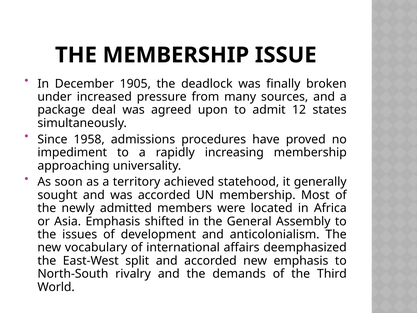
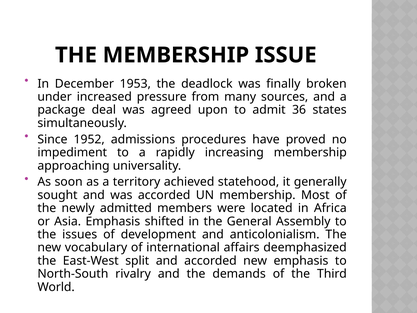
1905: 1905 -> 1953 (135, 84)
12: 12 -> 36 (299, 110)
1958: 1958 -> 1952 (89, 139)
